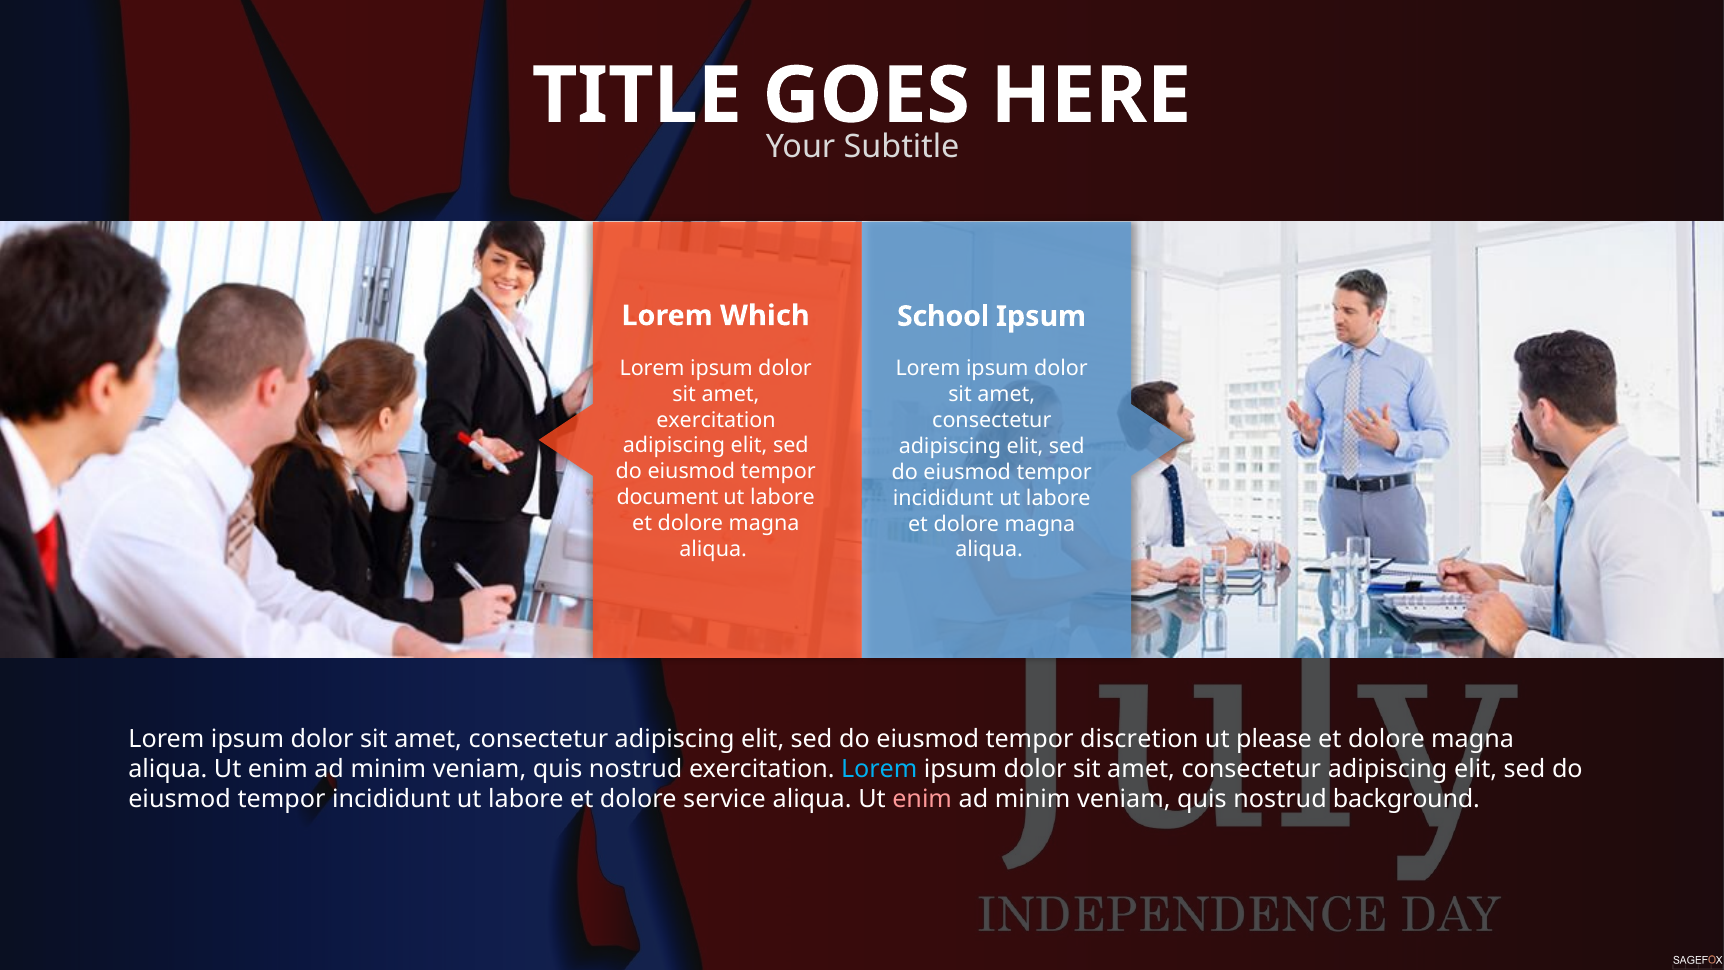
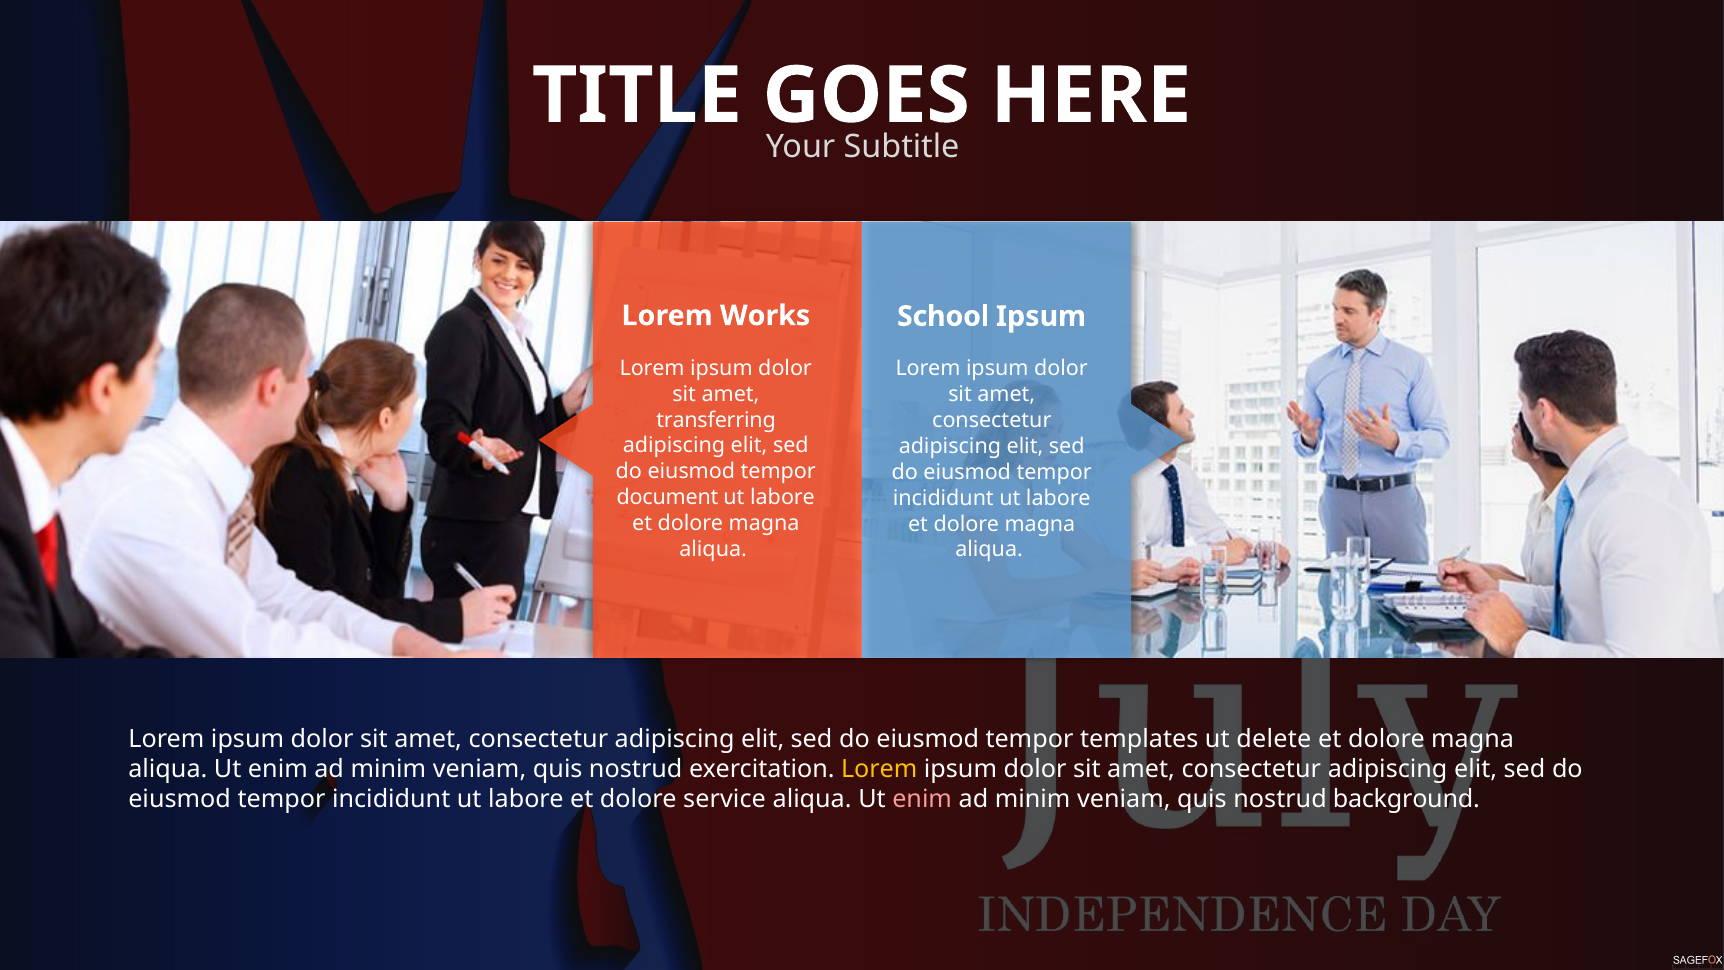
Which: Which -> Works (765, 316)
exercitation: exercitation -> transferring (716, 420)
discretion: discretion -> templates (1139, 739)
please: please -> delete (1274, 739)
Lorem colour: light blue -> yellow (879, 769)
